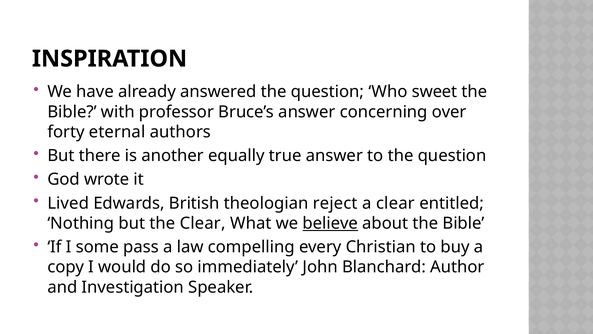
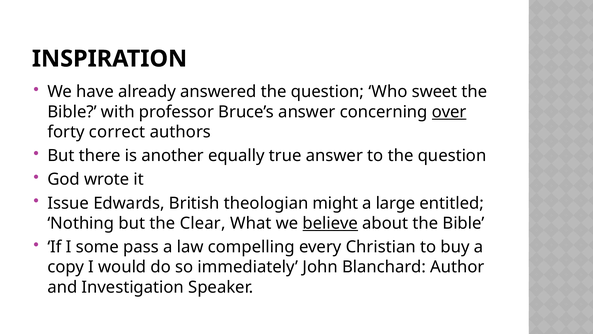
over underline: none -> present (449, 112)
eternal: eternal -> correct (117, 132)
Lived: Lived -> Issue (68, 203)
reject: reject -> might (335, 203)
a clear: clear -> large (396, 203)
